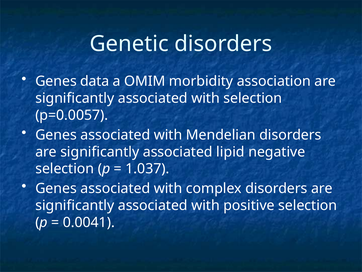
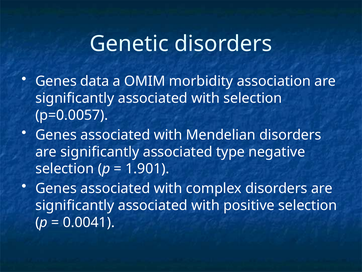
lipid: lipid -> type (231, 152)
1.037: 1.037 -> 1.901 (147, 168)
